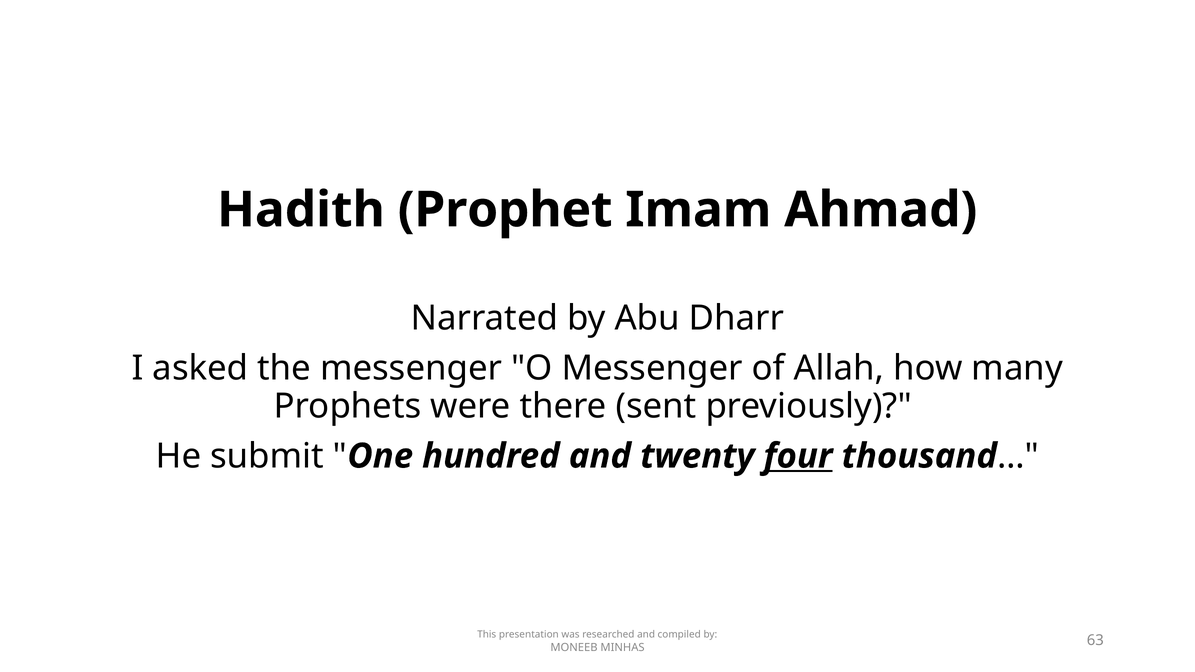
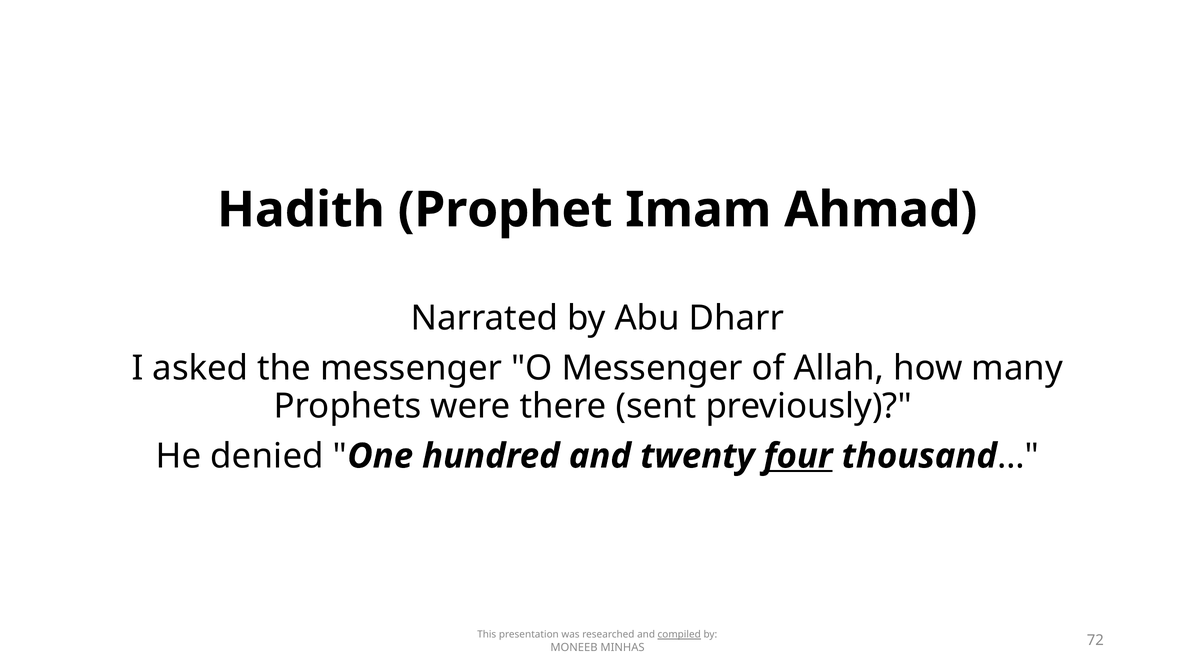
submit: submit -> denied (267, 456)
compiled underline: none -> present (679, 635)
63: 63 -> 72 (1095, 641)
